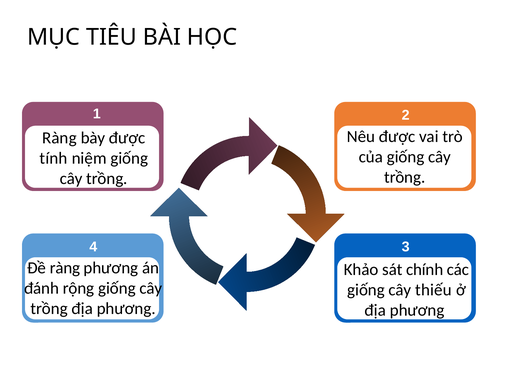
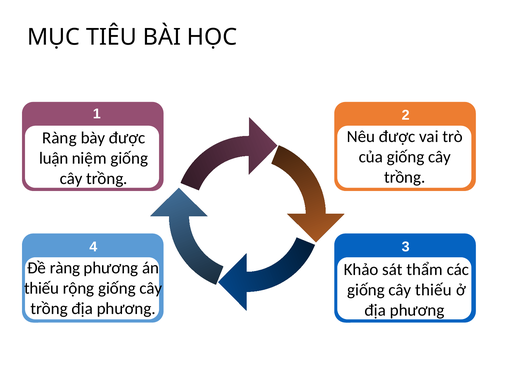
tính: tính -> luận (54, 158)
chính: chính -> thẩm (425, 269)
đánh: đánh -> thiếu (42, 288)
